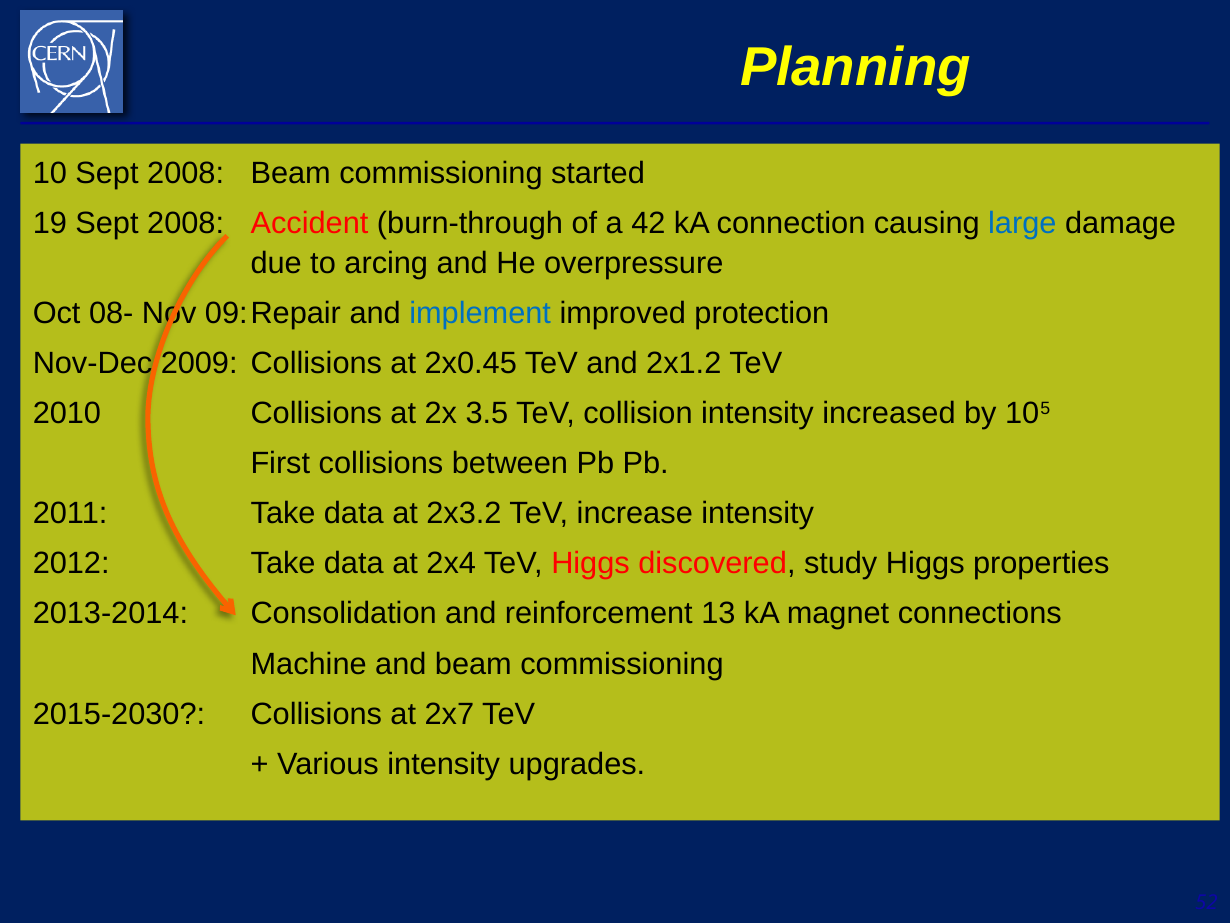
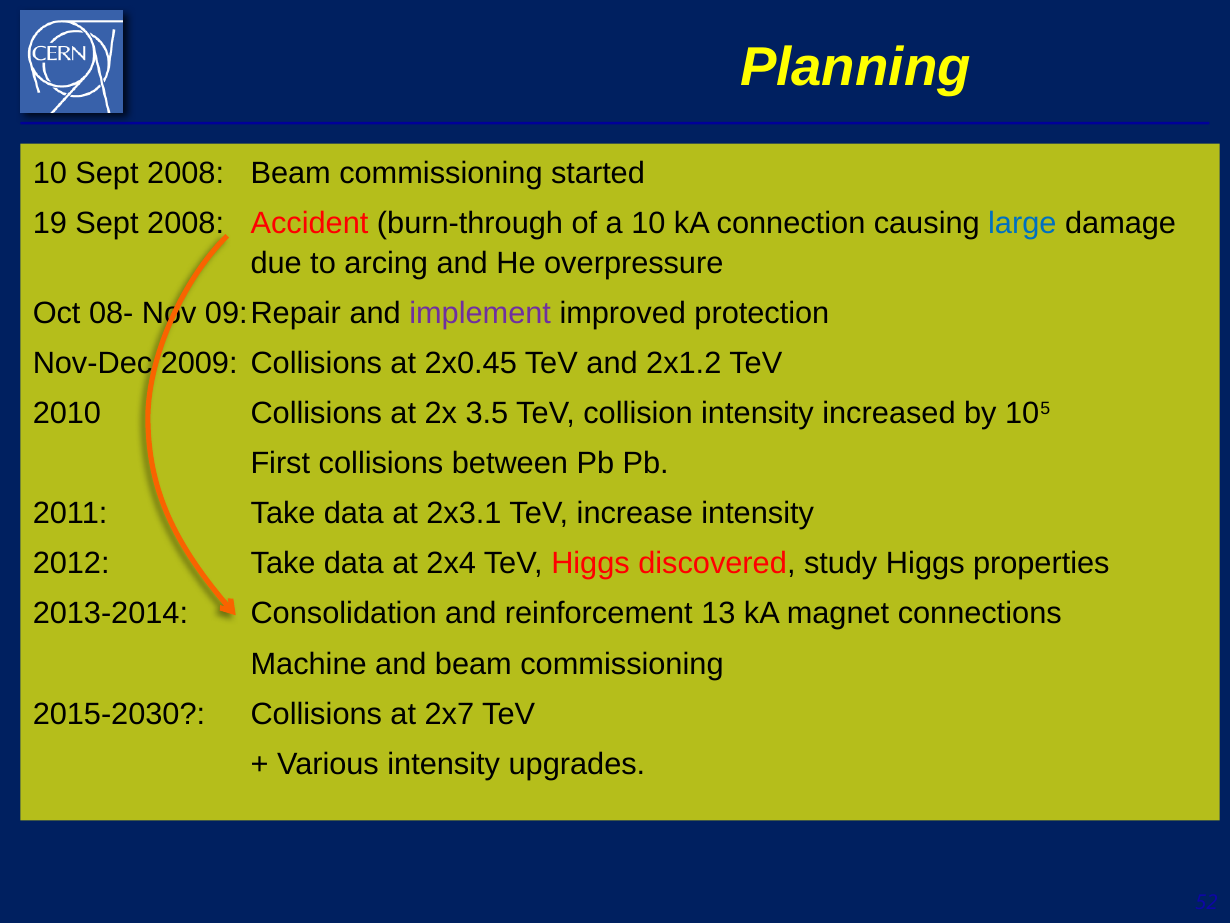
a 42: 42 -> 10 (648, 223)
implement colour: blue -> purple (480, 313)
2x3.2: 2x3.2 -> 2x3.1 (464, 513)
